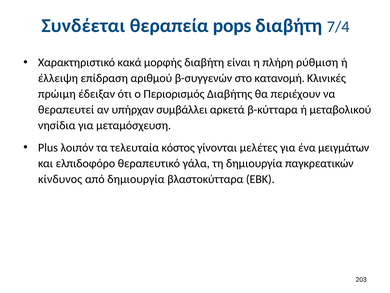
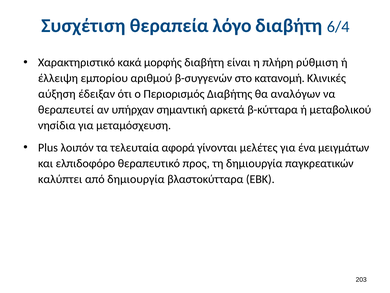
Συνδέεται: Συνδέεται -> Συσχέτιση (83, 26)
pops: pops -> λόγο (232, 26)
7/4: 7/4 -> 6/4 (338, 27)
επίδραση: επίδραση -> εμπορίου (104, 78)
πρώιμη: πρώιμη -> αύξηση (57, 94)
περιέχουν: περιέχουν -> αναλόγων (296, 94)
συμβάλλει: συμβάλλει -> σημαντική (182, 110)
κόστος: κόστος -> αφορά (178, 147)
γάλα: γάλα -> προς (196, 163)
κίνδυνος: κίνδυνος -> καλύπτει (60, 179)
